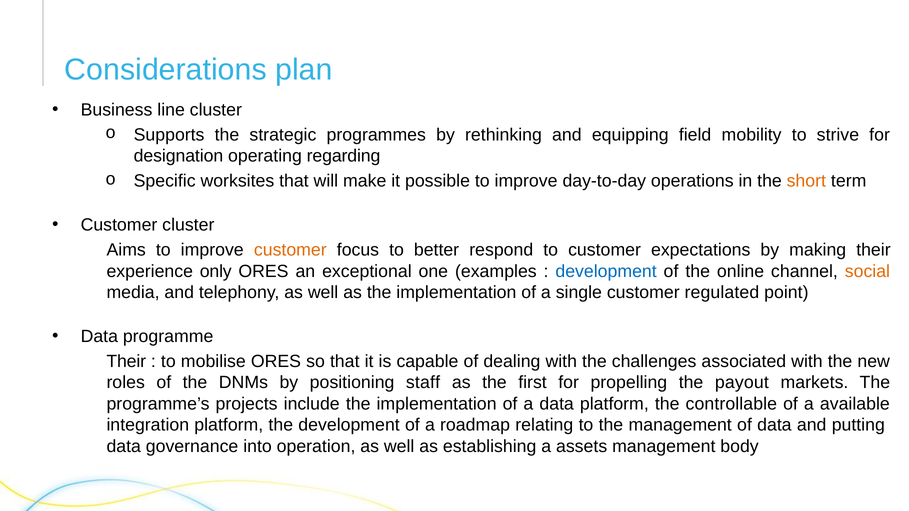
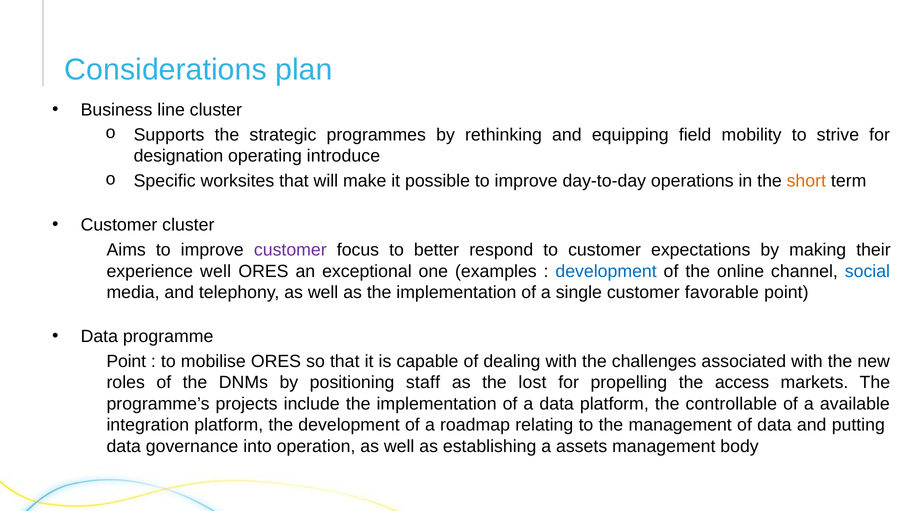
regarding: regarding -> introduce (343, 156)
customer colour: orange -> purple (290, 250)
experience only: only -> well (216, 271)
social colour: orange -> blue (867, 271)
regulated: regulated -> favorable (722, 293)
Their: Their -> Point (126, 362)
first: first -> lost (532, 383)
payout: payout -> access (742, 383)
